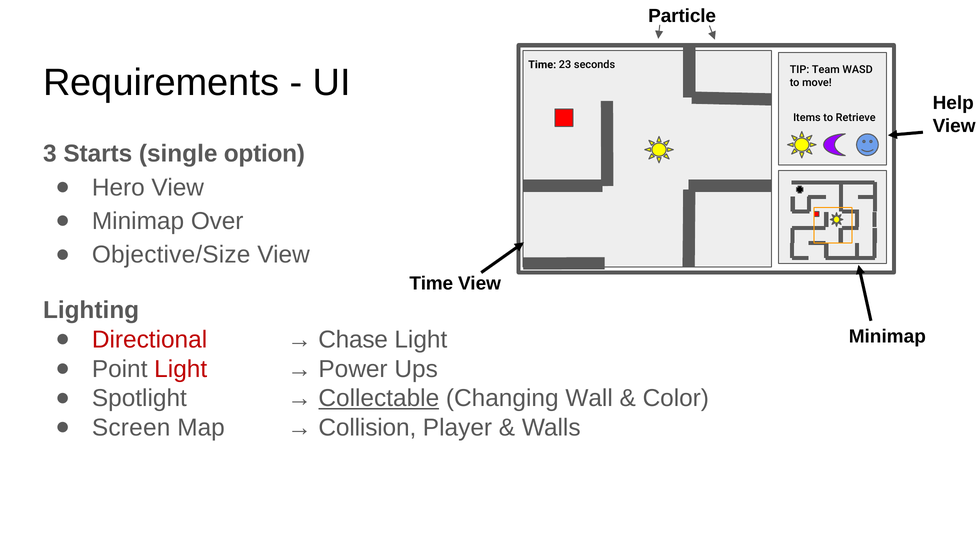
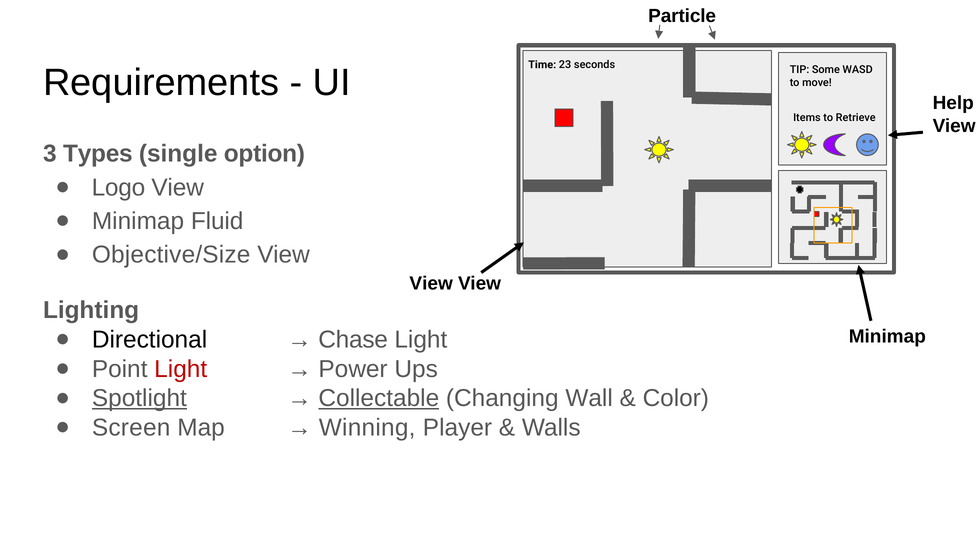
Team: Team -> Some (826, 70)
Starts: Starts -> Types (98, 154)
Hero: Hero -> Logo (118, 187)
Over: Over -> Fluid (217, 221)
Time: Time -> View (431, 283)
Directional colour: red -> black (150, 339)
Spotlight underline: none -> present (139, 398)
Collision: Collision -> Winning (367, 427)
